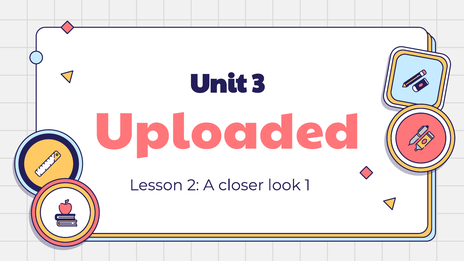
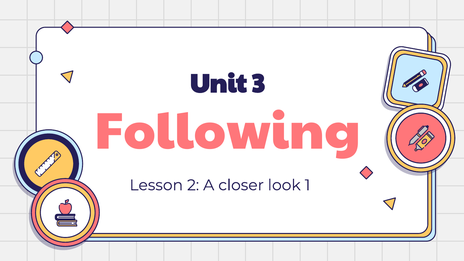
Uploaded: Uploaded -> Following (228, 132)
